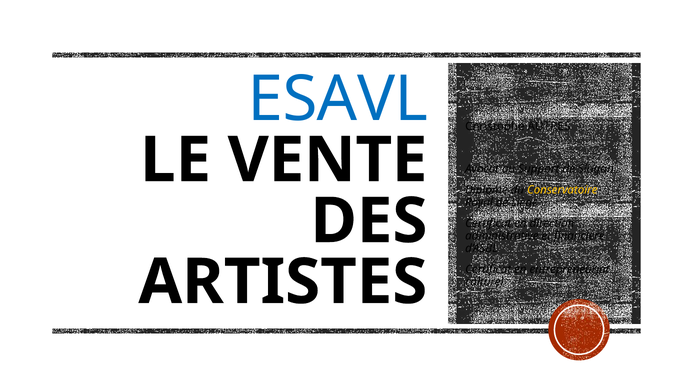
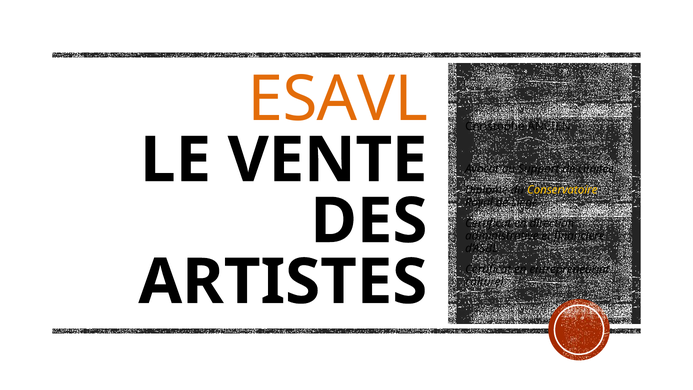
ESAVL colour: blue -> orange (338, 99)
AUTRES: AUTRES -> ANCIEN (549, 127)
Slogan: Slogan -> Limitée (596, 169)
